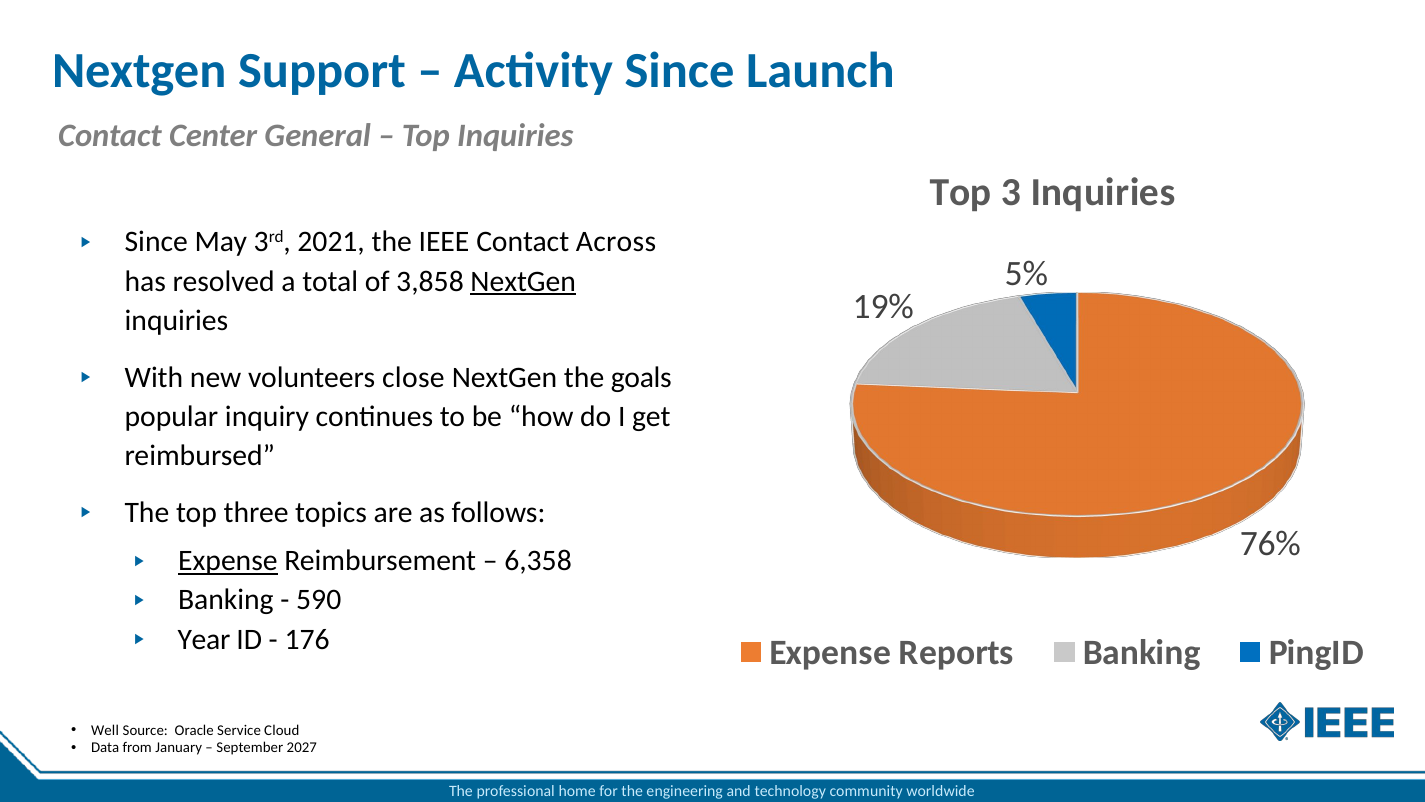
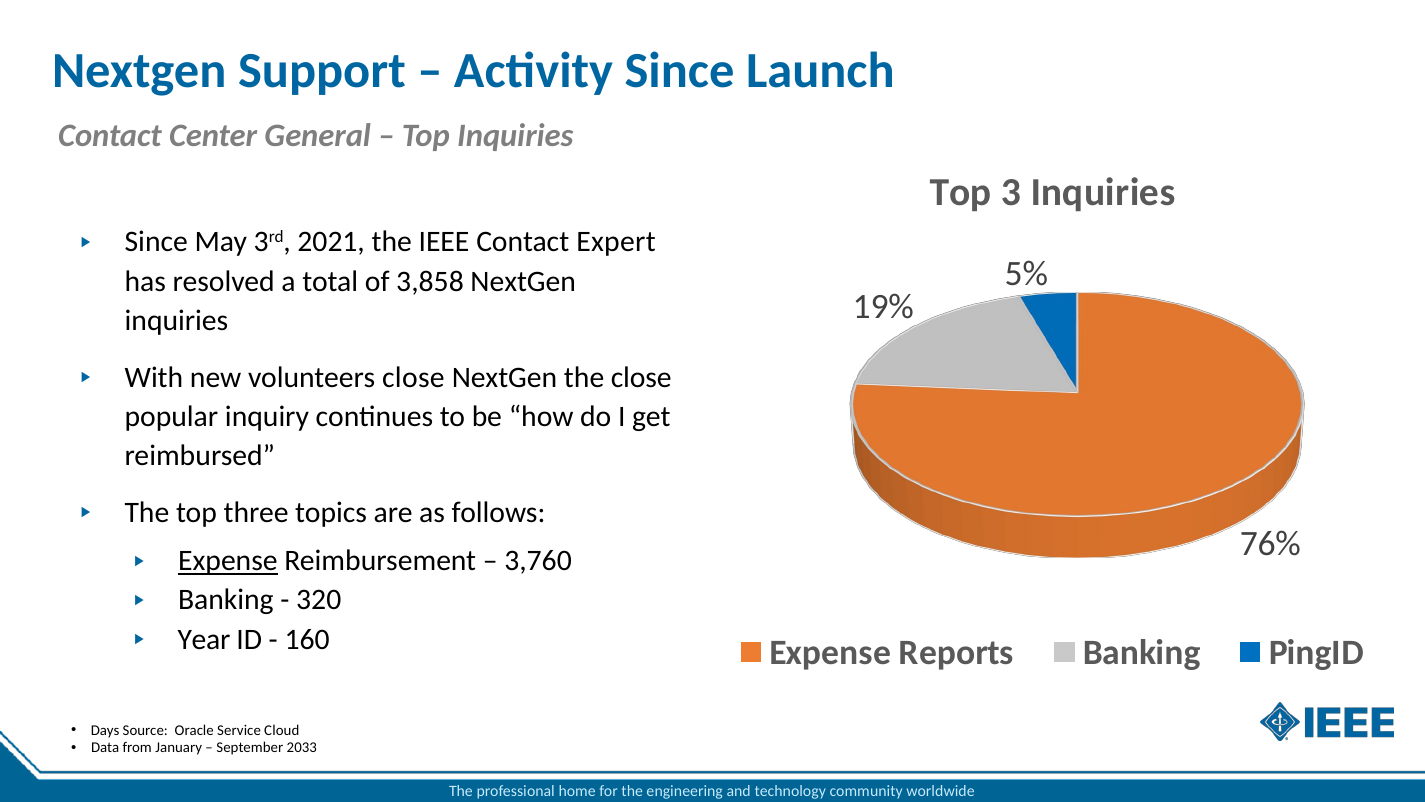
Across: Across -> Expert (616, 242)
NextGen underline: present -> none (523, 281)
the goals: goals -> close (641, 377)
6,358: 6,358 -> 3,760 (538, 561)
590: 590 -> 320 (319, 600)
176: 176 -> 160 (307, 639)
Well: Well -> Days (105, 730)
2027: 2027 -> 2033 (302, 748)
